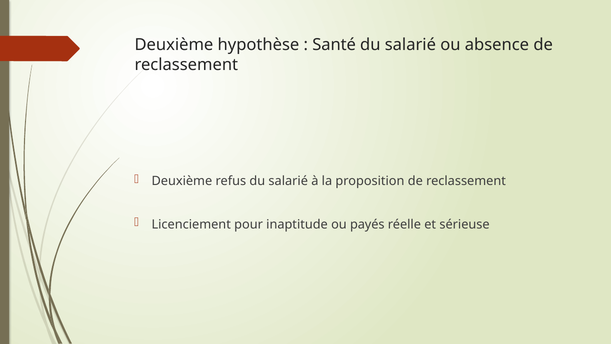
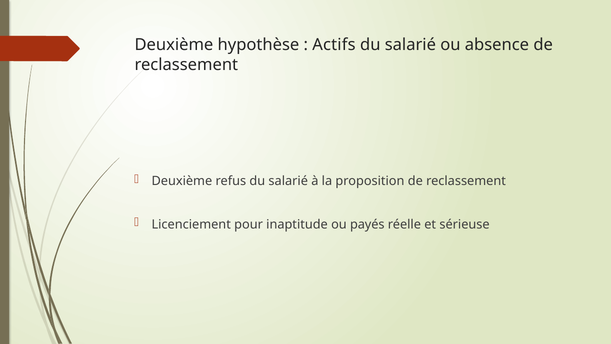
Santé: Santé -> Actifs (334, 45)
